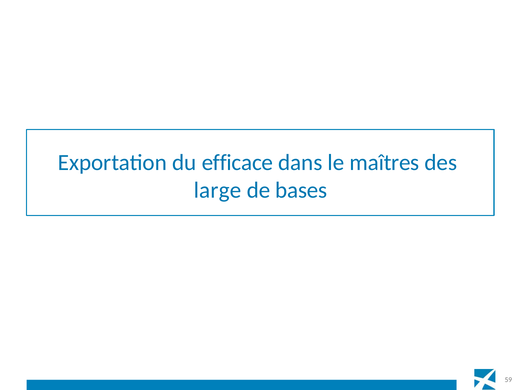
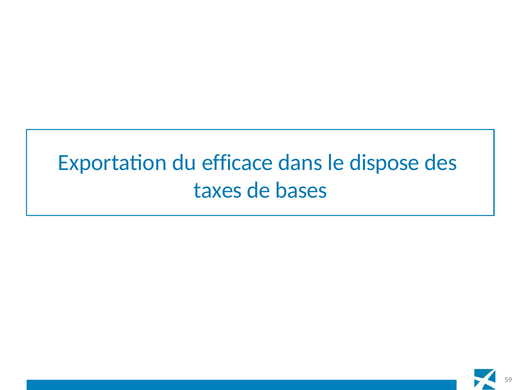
maîtres: maîtres -> dispose (384, 163)
large: large -> taxes (218, 190)
